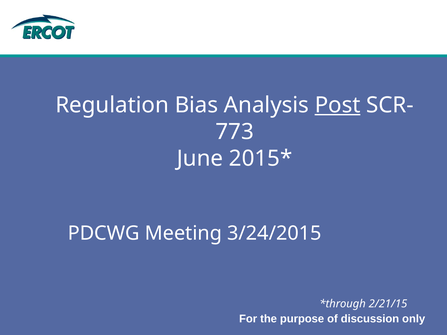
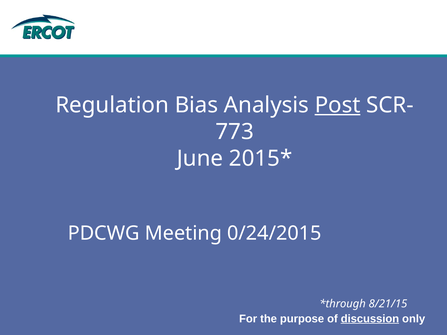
3/24/2015: 3/24/2015 -> 0/24/2015 (274, 233)
2/21/15: 2/21/15 -> 8/21/15 (388, 304)
discussion underline: none -> present (370, 319)
